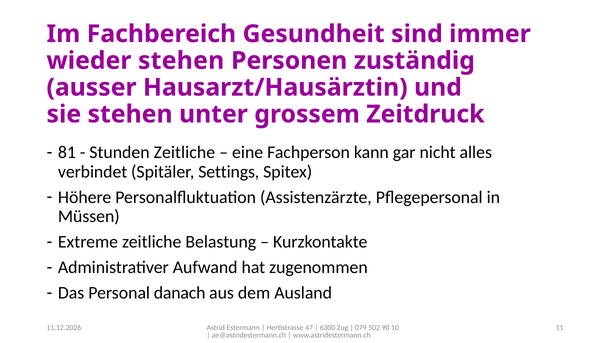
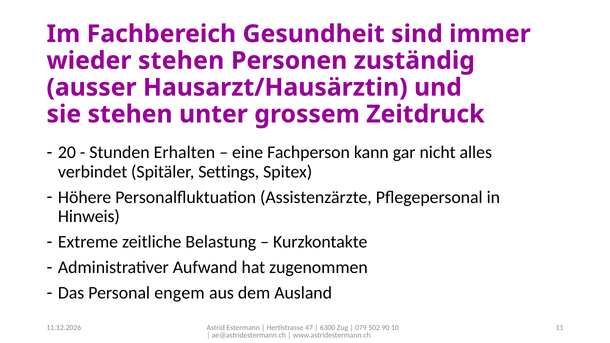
81: 81 -> 20 (67, 153)
Stunden Zeitliche: Zeitliche -> Erhalten (184, 153)
Müssen: Müssen -> Hinweis (89, 217)
danach: danach -> engem (179, 293)
